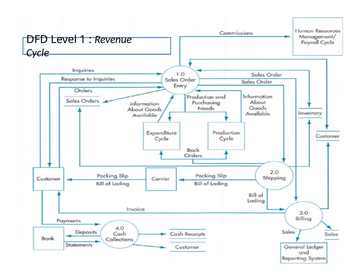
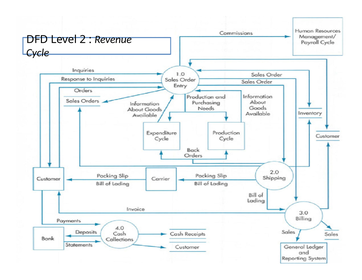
1: 1 -> 2 (83, 39)
